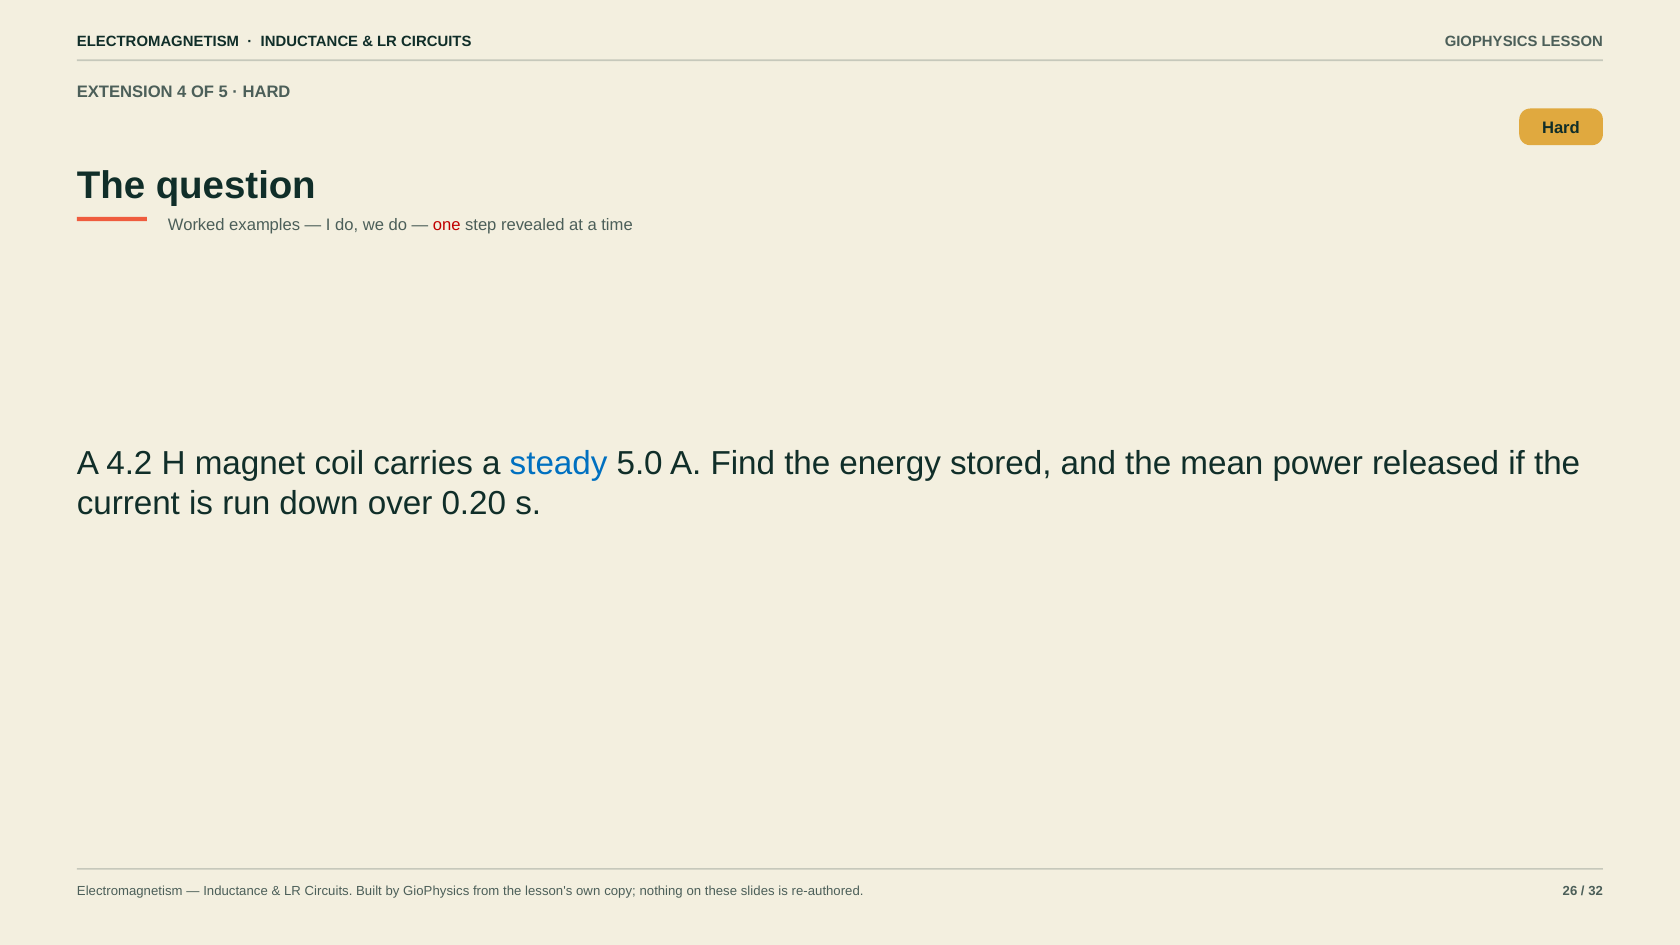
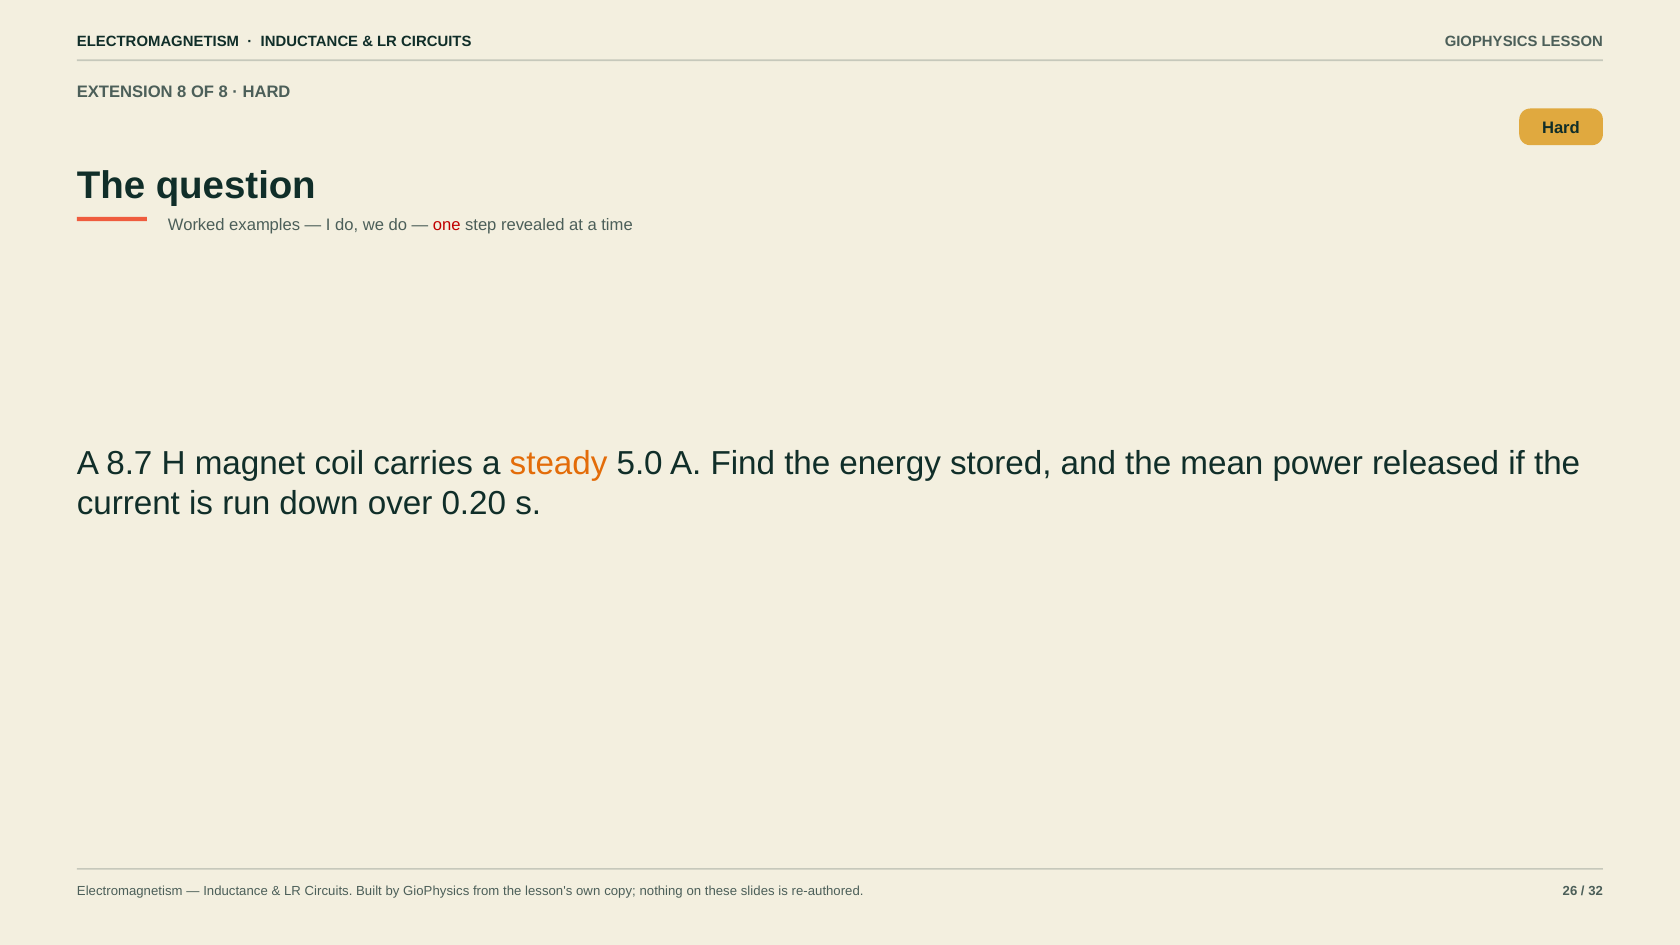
EXTENSION 4: 4 -> 8 (182, 92)
OF 5: 5 -> 8 (223, 92)
4.2: 4.2 -> 8.7 (129, 464)
steady colour: blue -> orange (559, 464)
